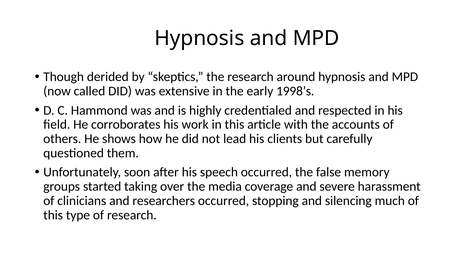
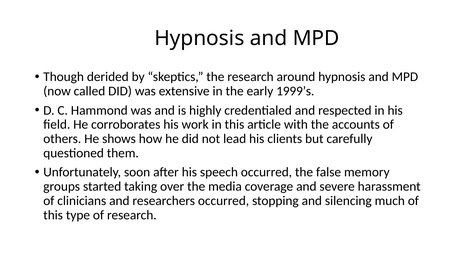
1998’s: 1998’s -> 1999’s (295, 91)
